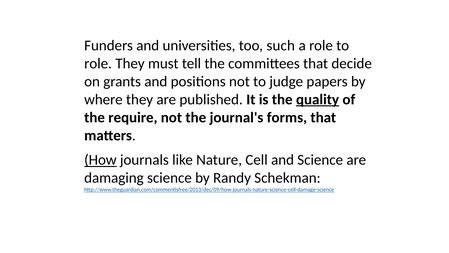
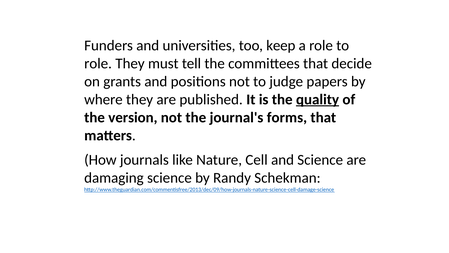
such: such -> keep (281, 45)
require: require -> version (133, 117)
How underline: present -> none (100, 160)
